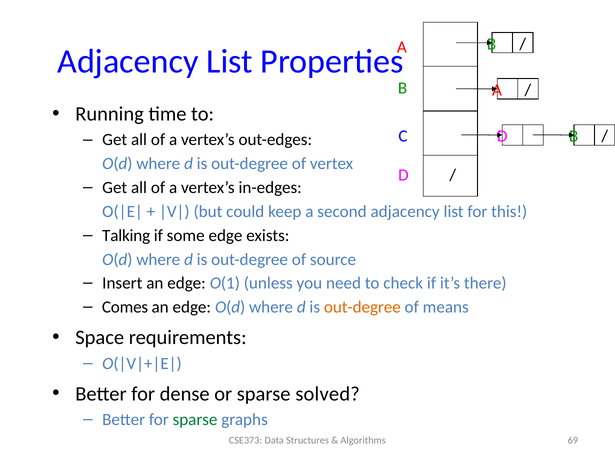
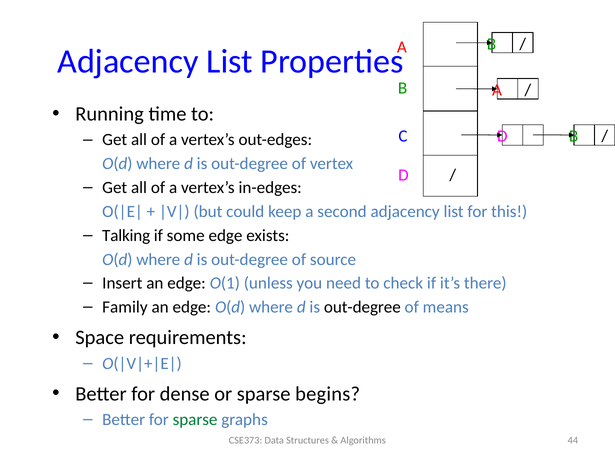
Comes: Comes -> Family (125, 307)
out-degree colour: orange -> black (362, 307)
solved: solved -> begins (328, 394)
69: 69 -> 44 (573, 440)
